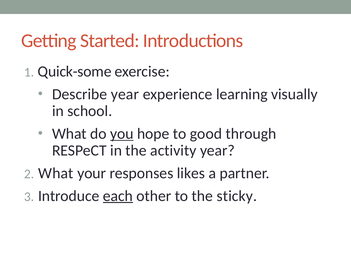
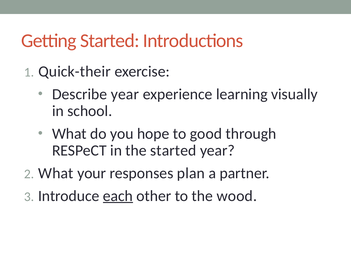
Quick-some: Quick-some -> Quick-their (74, 72)
you underline: present -> none (122, 134)
the activity: activity -> started (173, 151)
likes: likes -> plan (191, 173)
sticky: sticky -> wood (237, 196)
